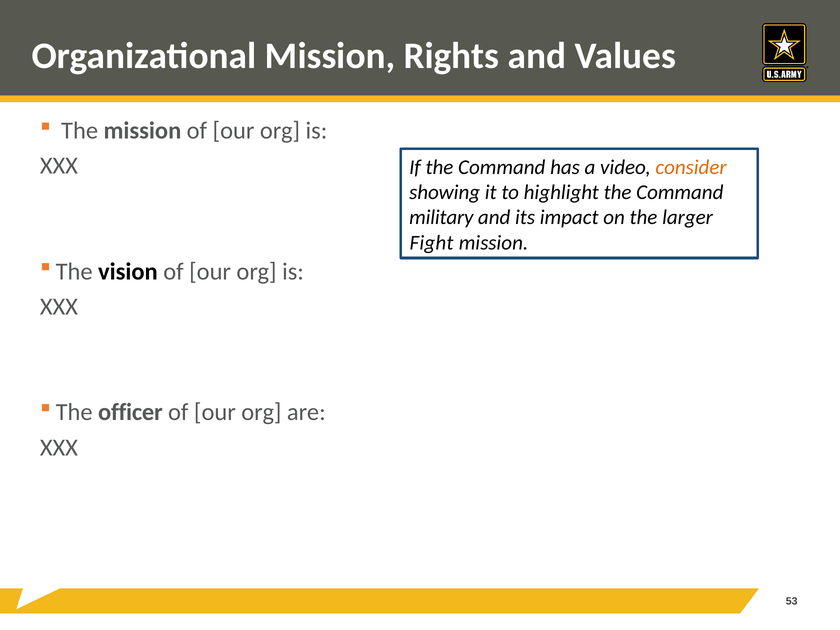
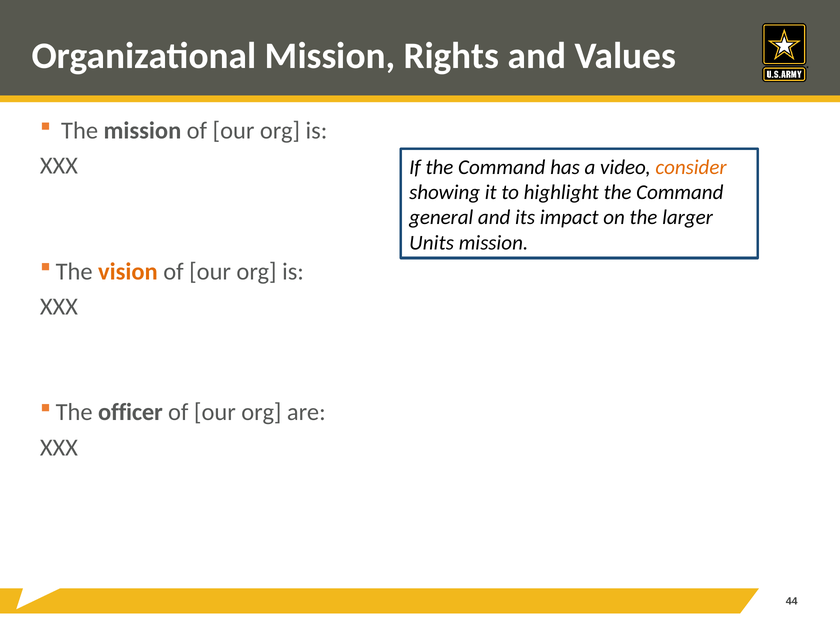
military: military -> general (441, 218)
Fight: Fight -> Units (432, 243)
vision colour: black -> orange (128, 271)
53: 53 -> 44 (792, 601)
